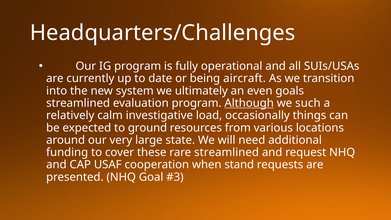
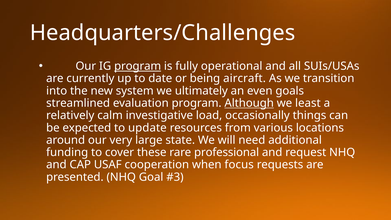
program underline: none -> present (138, 66)
such: such -> least (308, 103)
ground: ground -> update (147, 128)
rare streamlined: streamlined -> professional (227, 152)
stand: stand -> focus (239, 165)
